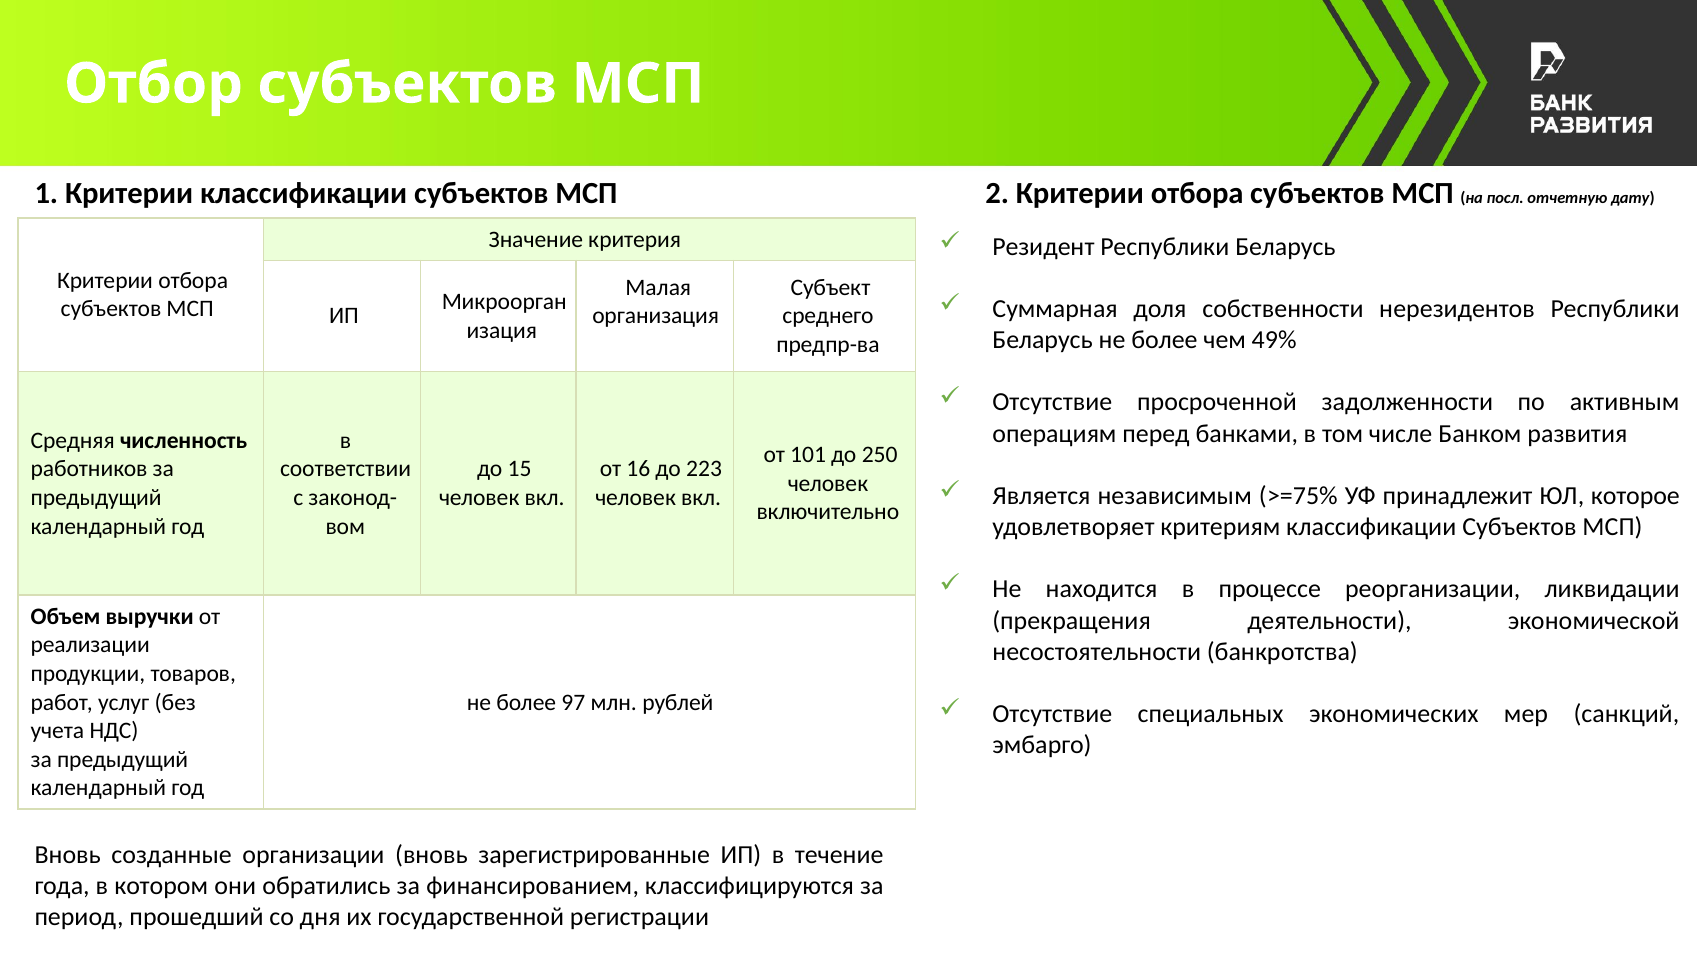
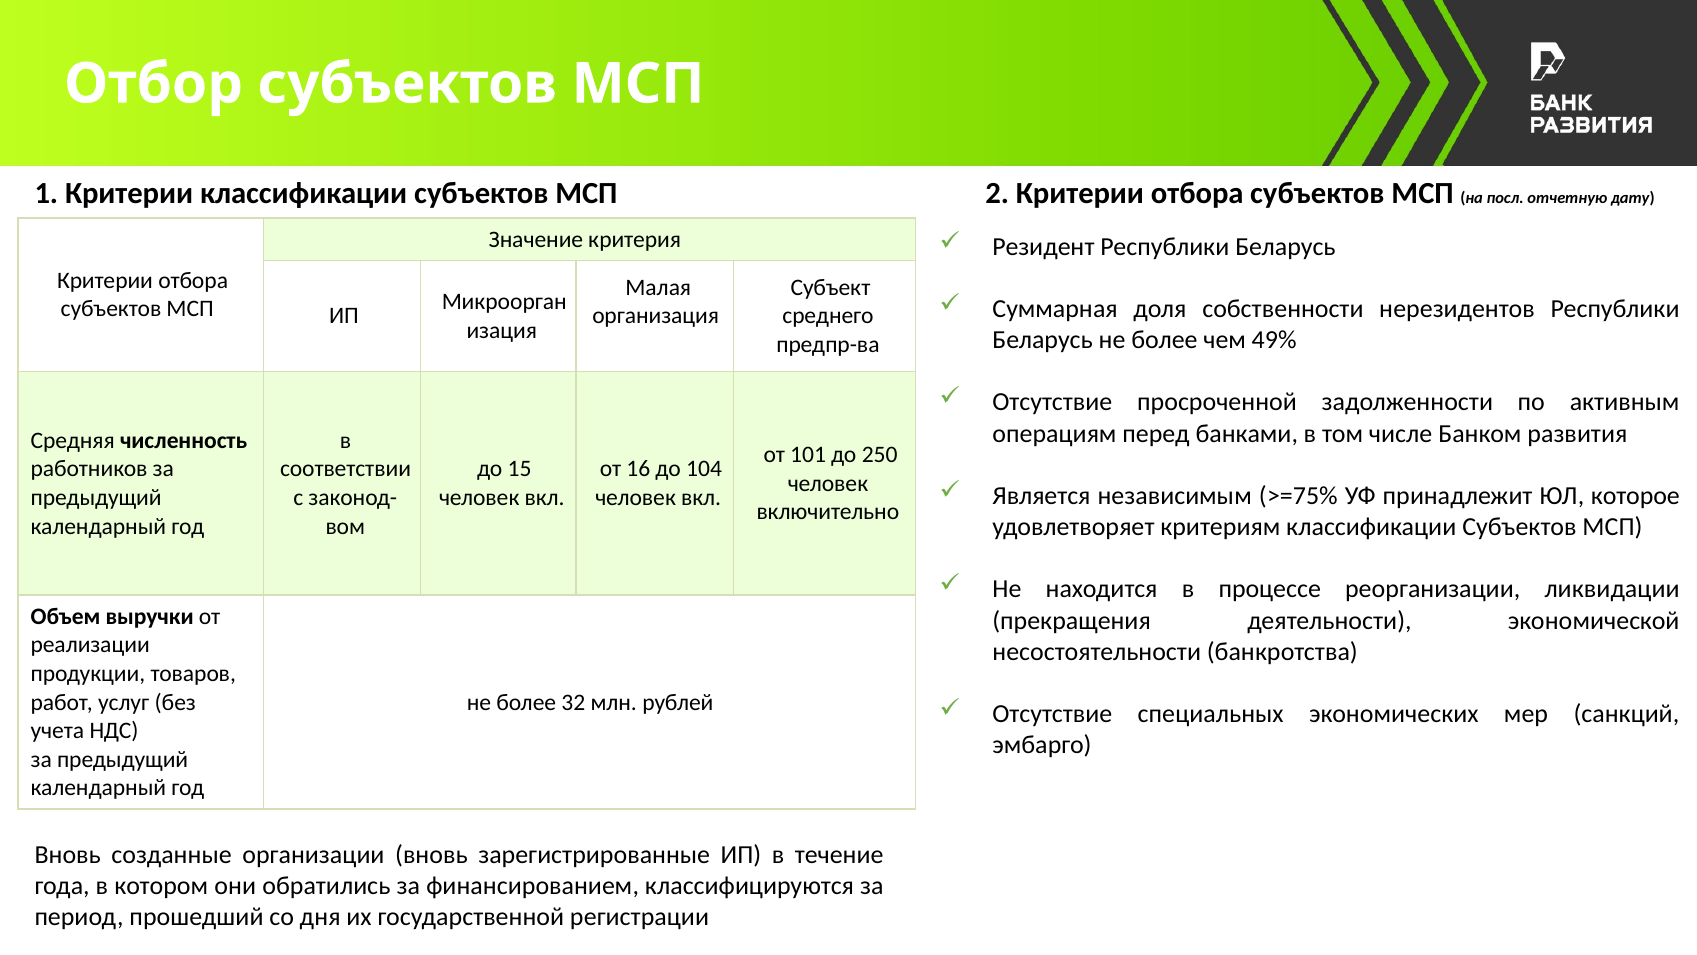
223: 223 -> 104 (704, 469)
97: 97 -> 32 (573, 702)
